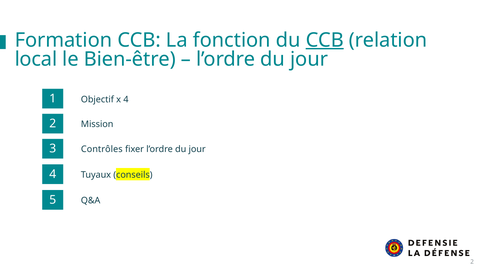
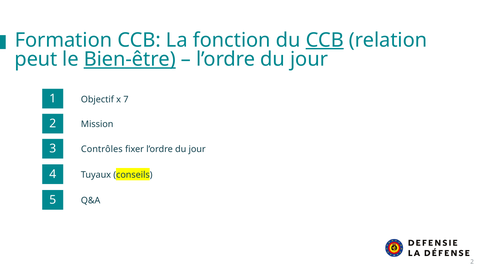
local: local -> peut (36, 59)
Bien-être underline: none -> present (130, 59)
x 4: 4 -> 7 (126, 99)
